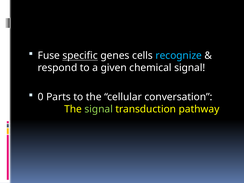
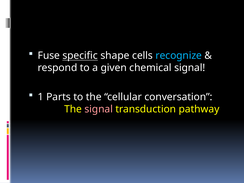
genes: genes -> shape (115, 56)
0: 0 -> 1 (41, 97)
signal colour: light green -> pink (99, 109)
